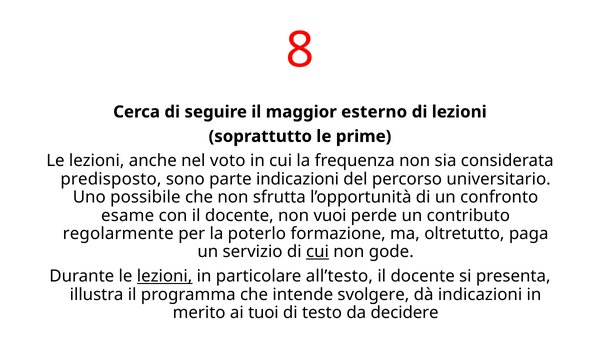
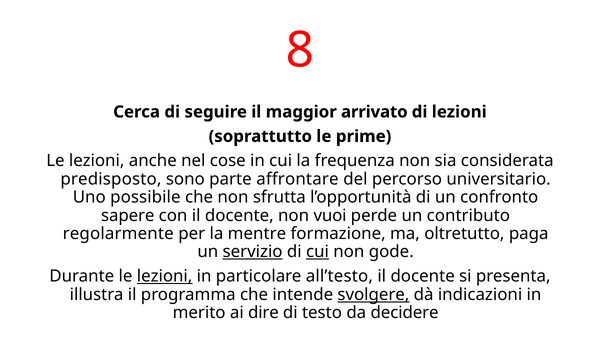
esterno: esterno -> arrivato (374, 112)
voto: voto -> cose (228, 161)
parte indicazioni: indicazioni -> affrontare (297, 179)
esame: esame -> sapere (128, 216)
poterlo: poterlo -> mentre (257, 234)
servizio underline: none -> present (253, 252)
svolgere underline: none -> present (373, 295)
tuoi: tuoi -> dire (263, 313)
